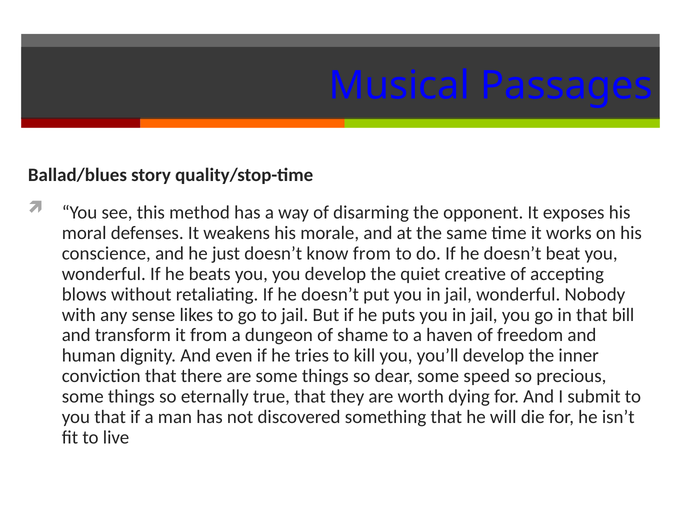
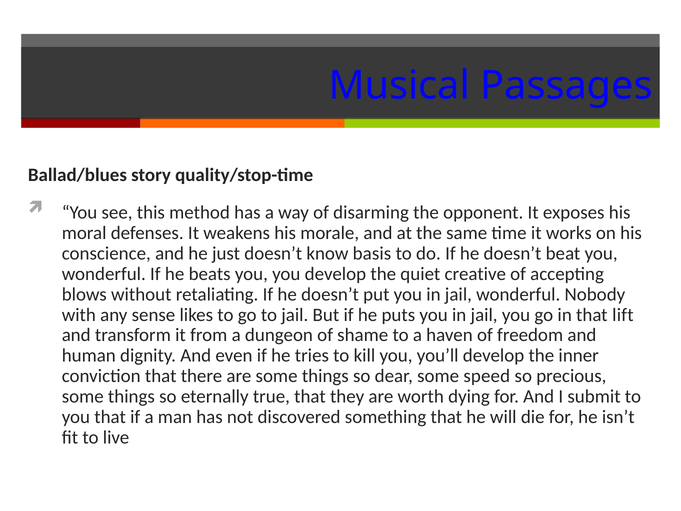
know from: from -> basis (372, 253)
bill: bill -> lift (623, 315)
